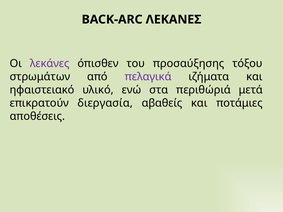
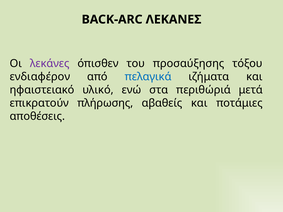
στρωμάτων: στρωμάτων -> ενδιαφέρον (40, 77)
πελαγικά colour: purple -> blue (148, 77)
διεργασία: διεργασία -> πλήρωσης (105, 103)
